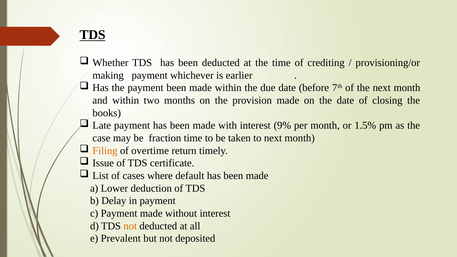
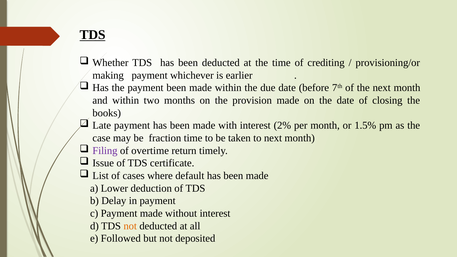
9%: 9% -> 2% (282, 126)
Filing colour: orange -> purple (105, 151)
Prevalent: Prevalent -> Followed (121, 239)
